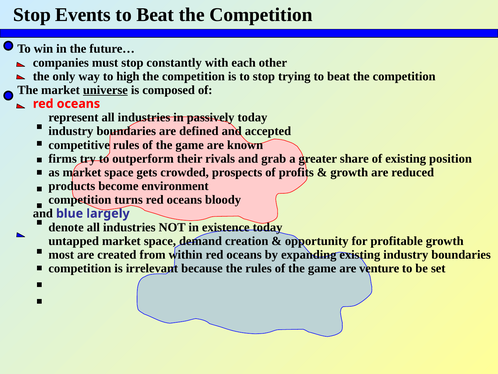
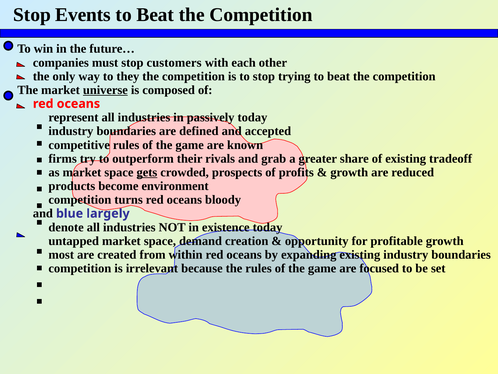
constantly: constantly -> customers (174, 62)
high: high -> they (128, 76)
position: position -> tradeoff (451, 158)
gets underline: none -> present (147, 172)
venture: venture -> focused (379, 268)
